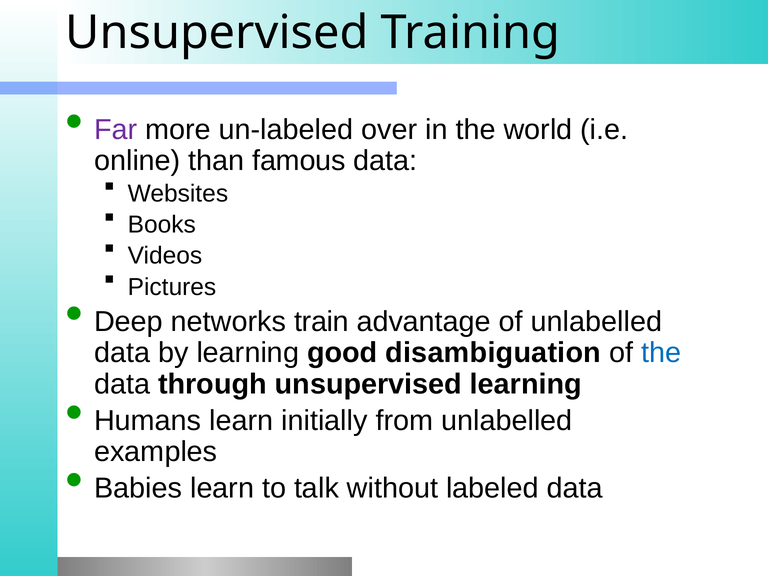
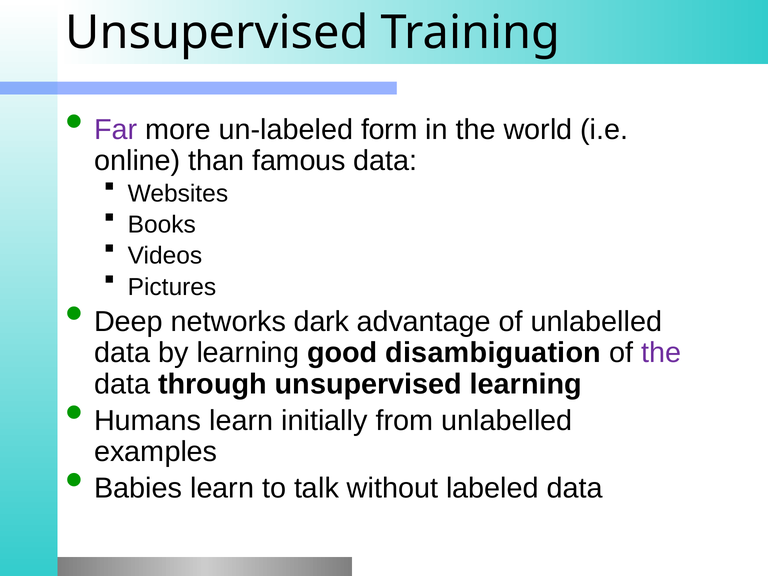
over: over -> form (389, 130)
train: train -> dark (321, 322)
the colour: blue -> purple (661, 353)
